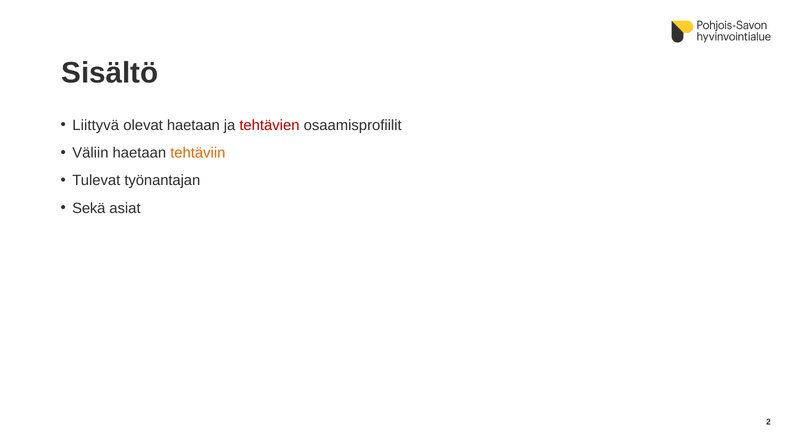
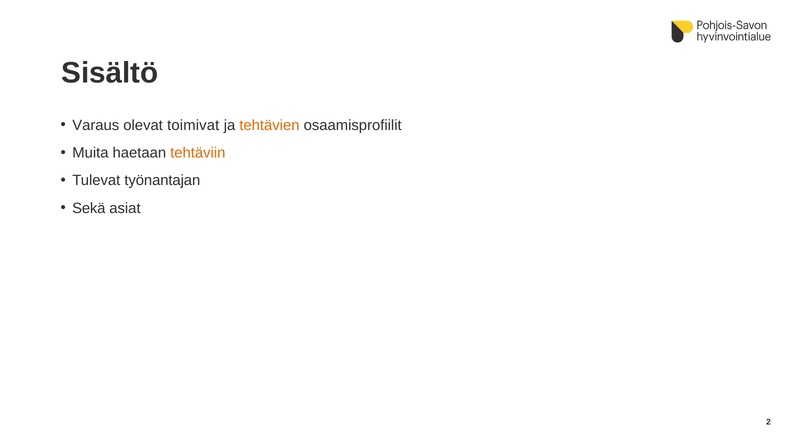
Liittyvä: Liittyvä -> Varaus (96, 125)
olevat haetaan: haetaan -> toimivat (193, 125)
tehtävien colour: red -> orange (269, 125)
Väliin: Väliin -> Muita (90, 153)
